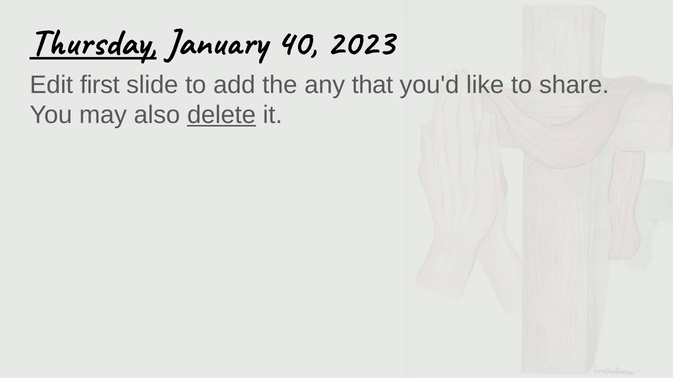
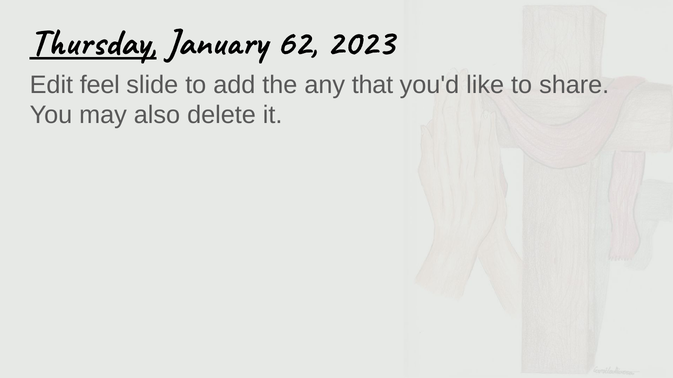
40: 40 -> 62 (297, 42)
first: first -> feel (100, 85)
delete underline: present -> none (221, 115)
